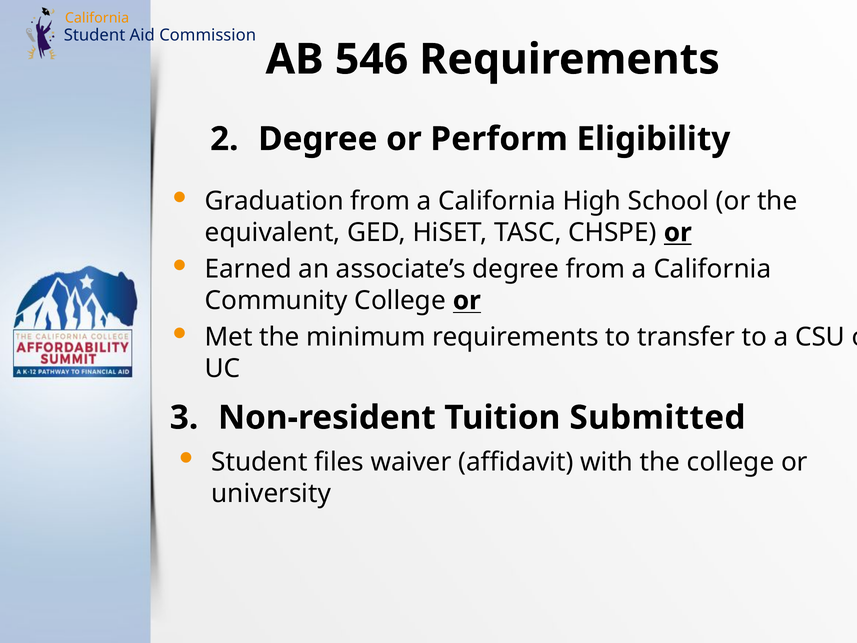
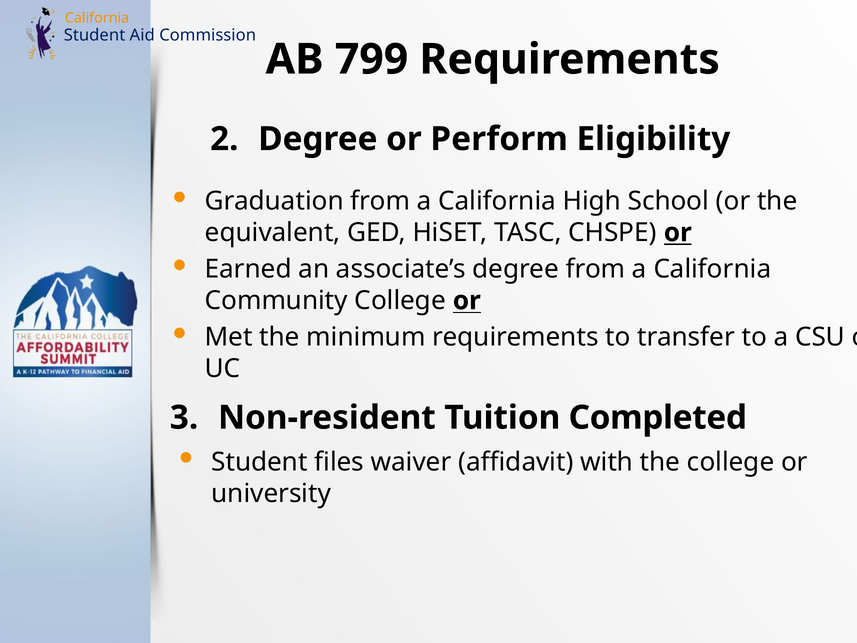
546: 546 -> 799 (372, 59)
Submitted: Submitted -> Completed (658, 417)
